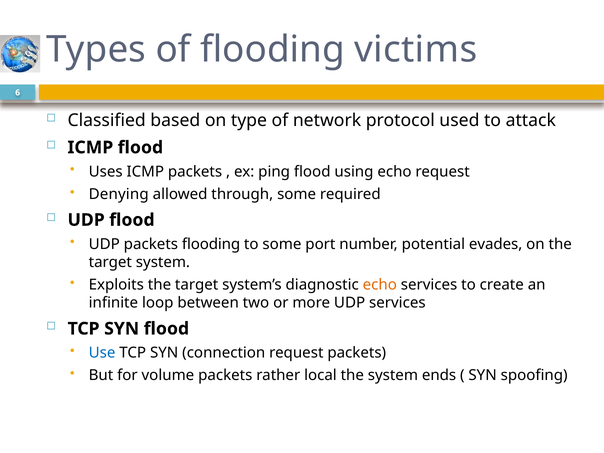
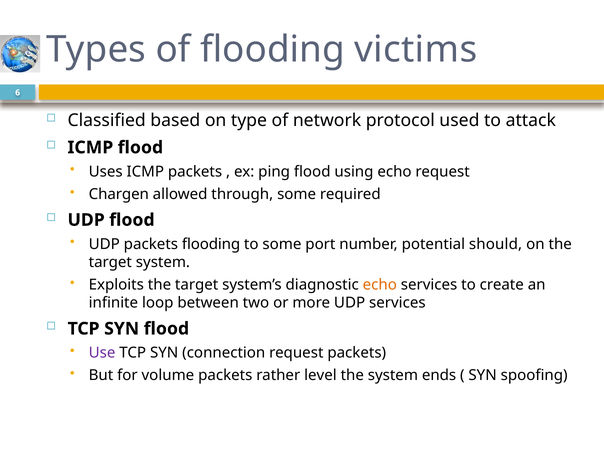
Denying: Denying -> Chargen (119, 194)
evades: evades -> should (496, 244)
Use colour: blue -> purple (102, 353)
local: local -> level (320, 375)
